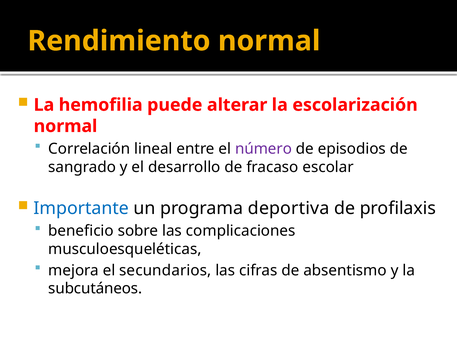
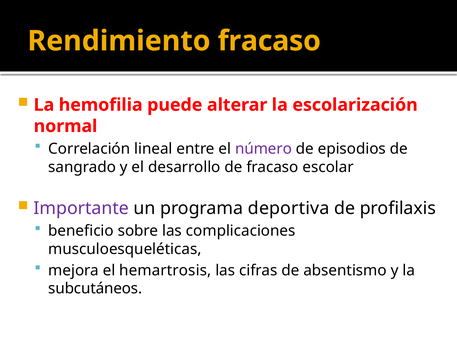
Rendimiento normal: normal -> fracaso (269, 41)
Importante colour: blue -> purple (81, 209)
secundarios: secundarios -> hemartrosis (165, 271)
